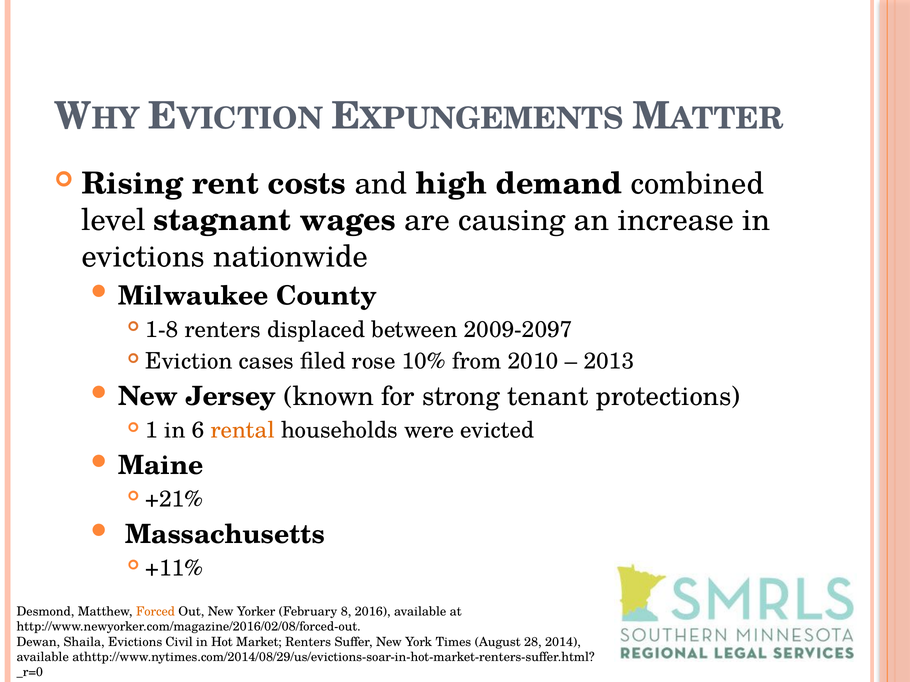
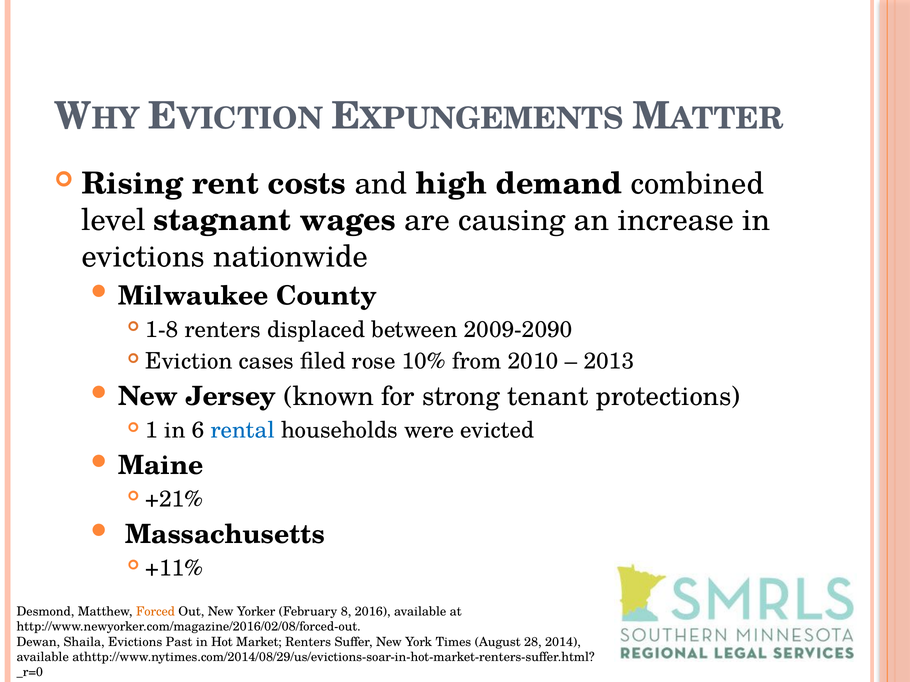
2009-2097: 2009-2097 -> 2009-2090 (518, 330)
rental colour: orange -> blue (243, 431)
Civil: Civil -> Past (179, 642)
